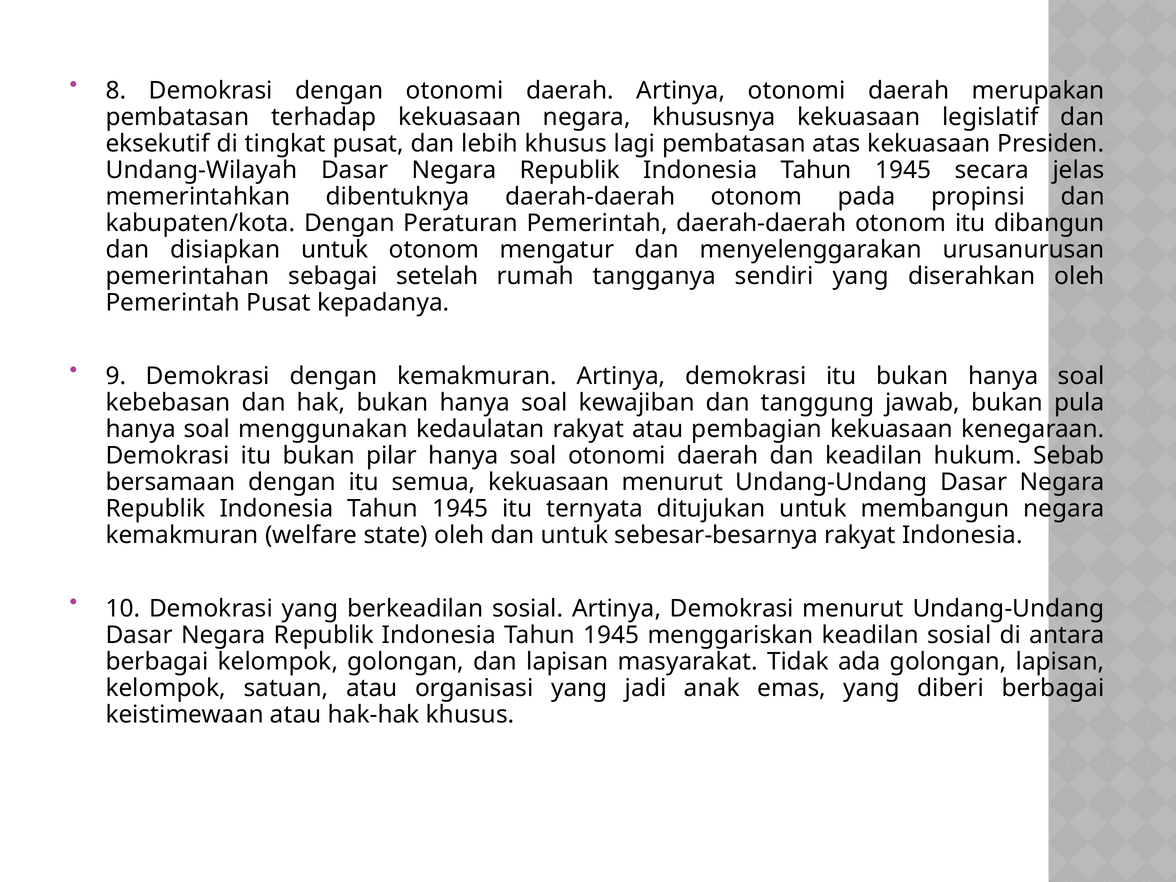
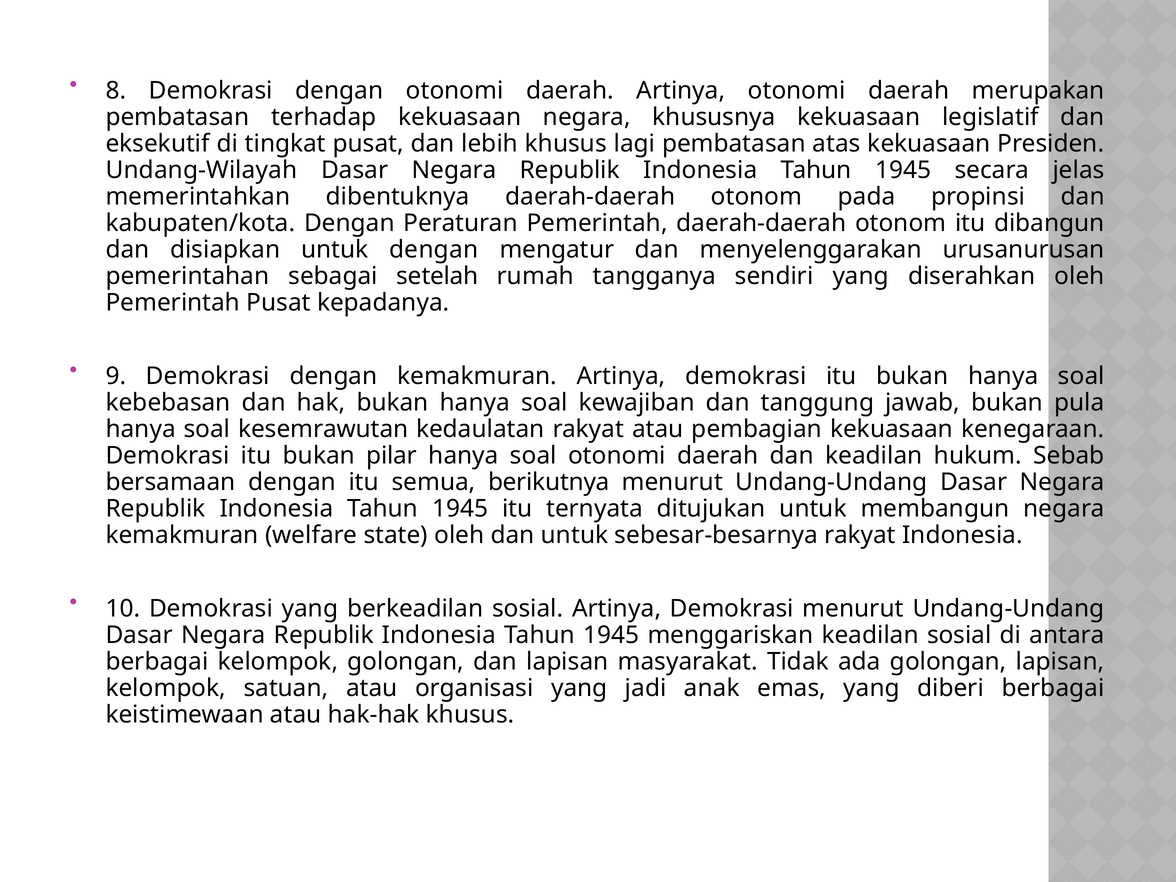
untuk otonom: otonom -> dengan (434, 250)
menggunakan: menggunakan -> kesemrawutan (323, 429)
semua kekuasaan: kekuasaan -> berikutnya (549, 482)
